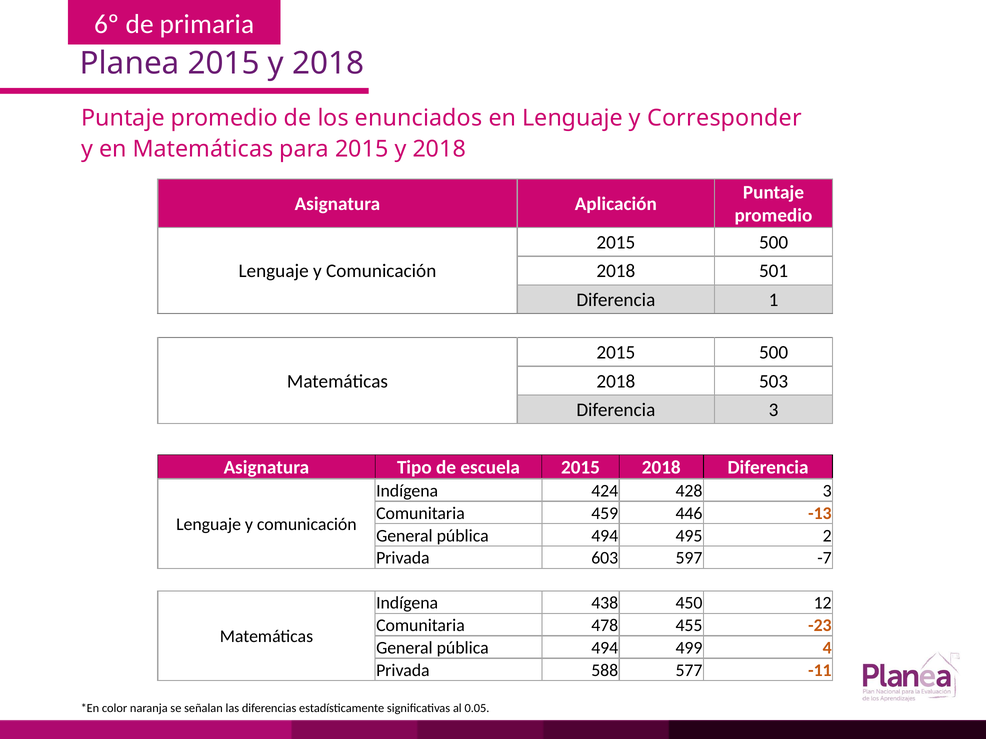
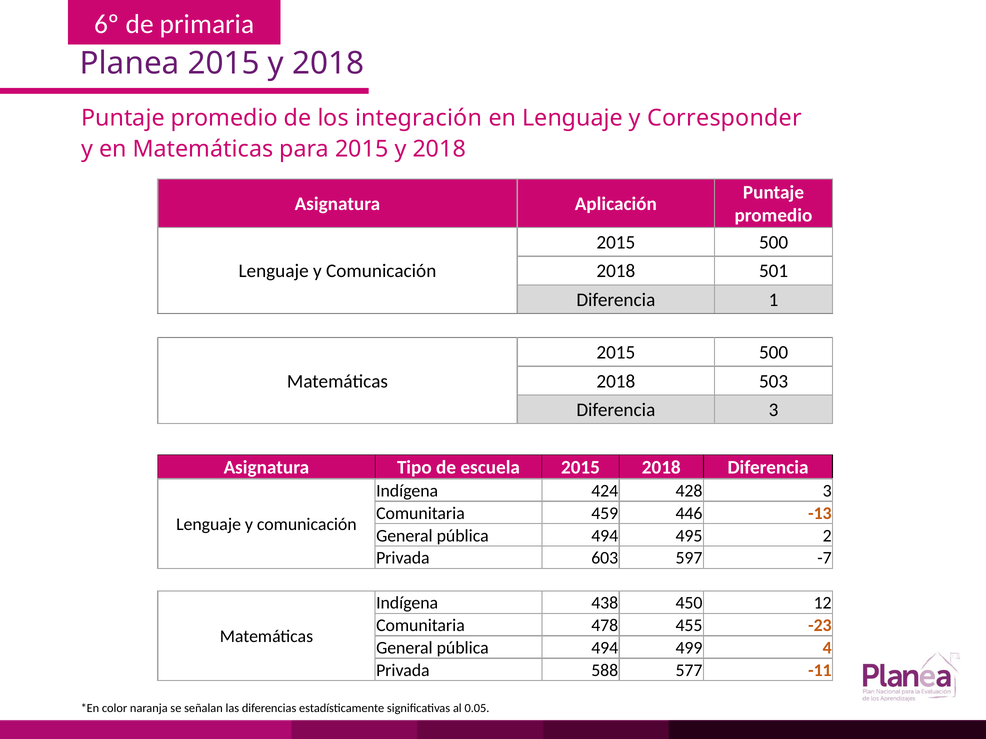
enunciados: enunciados -> integración (419, 118)
